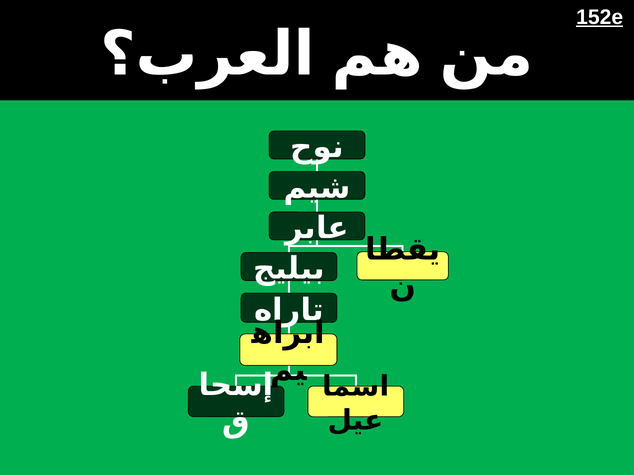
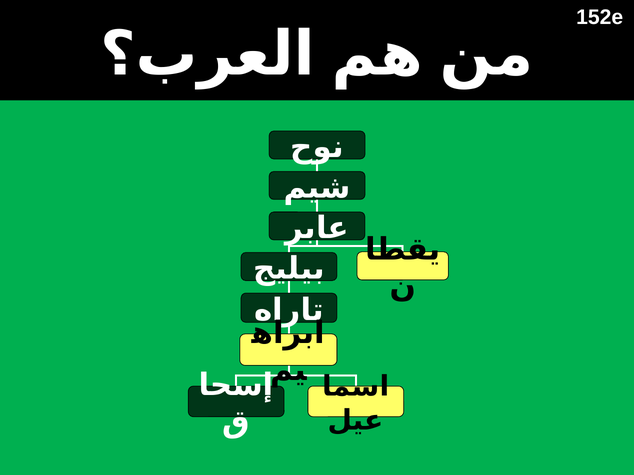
152e underline: present -> none (600, 17)
